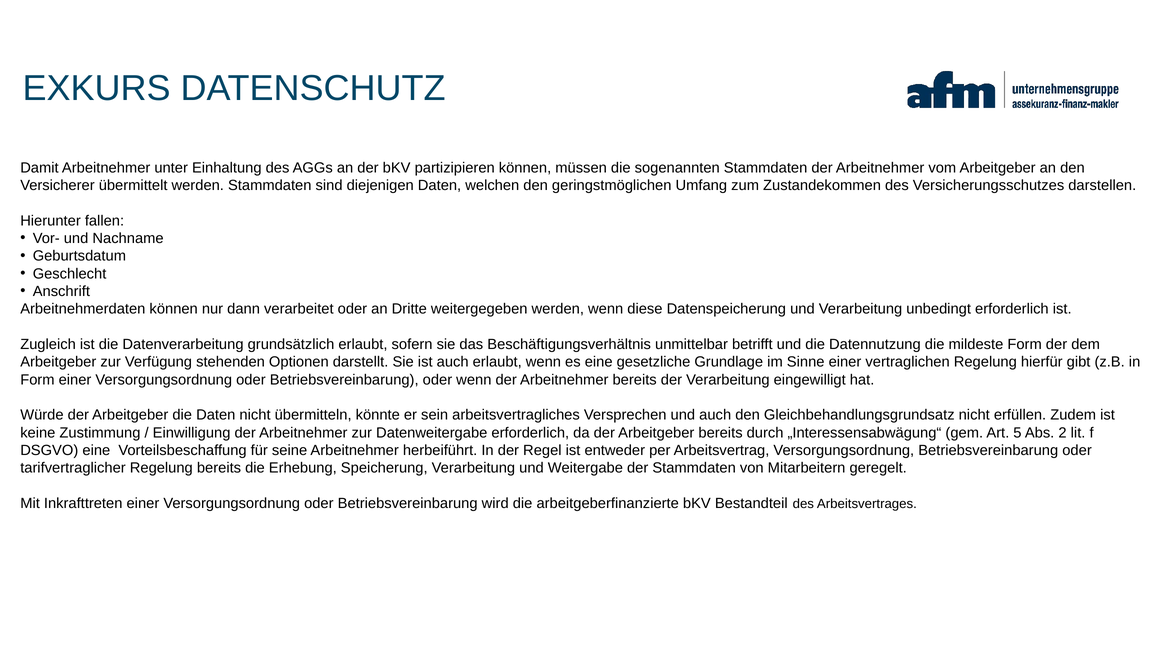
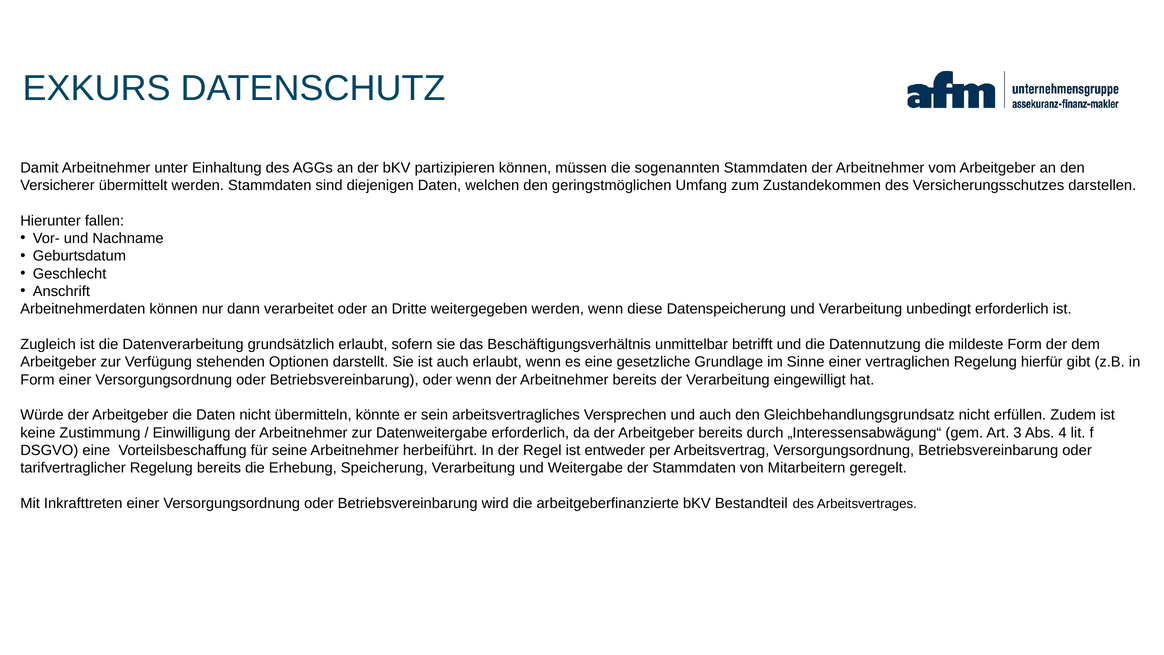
5: 5 -> 3 (1017, 433)
2: 2 -> 4 (1063, 433)
